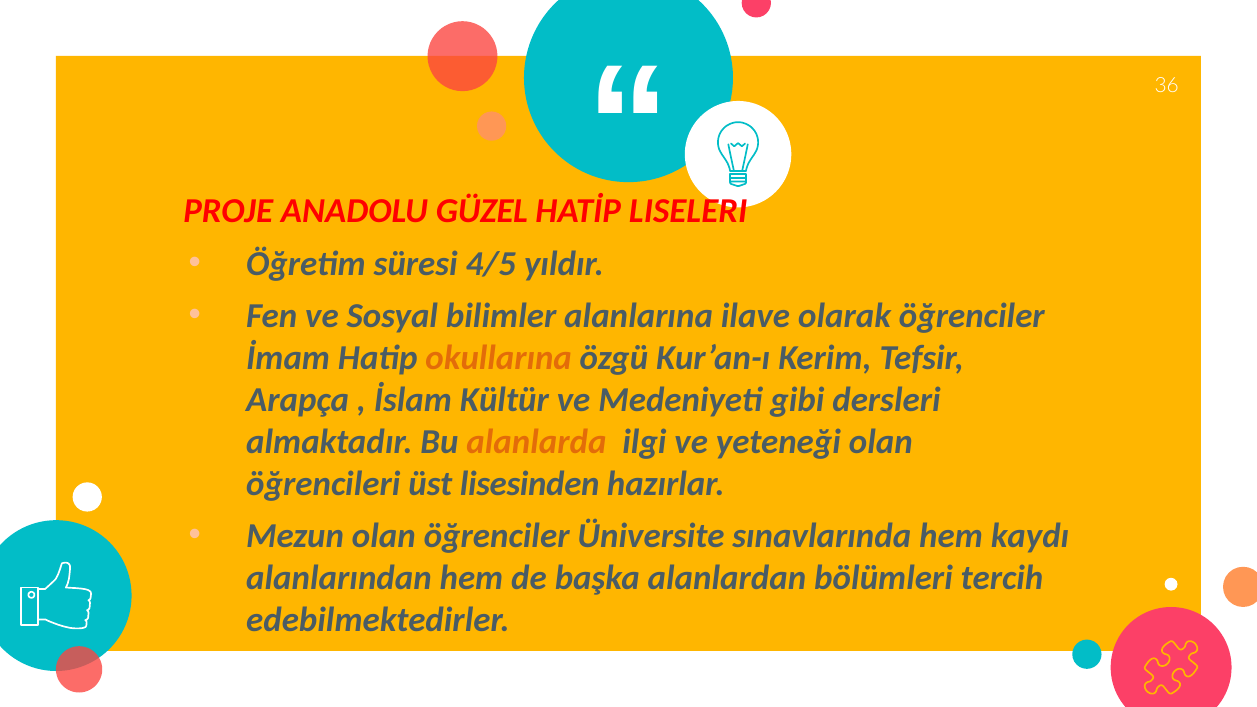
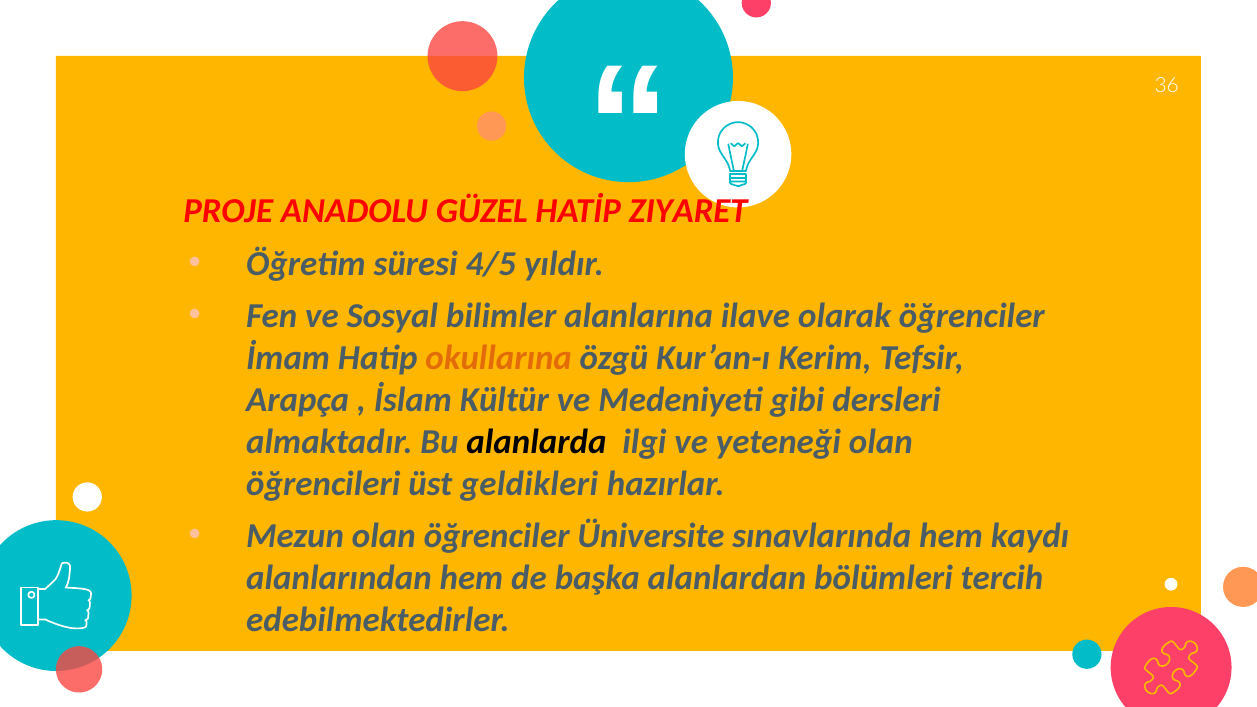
LISELERI: LISELERI -> ZIYARET (688, 211)
alanlarda colour: orange -> black (536, 442)
lisesinden: lisesinden -> geldikleri (529, 484)
